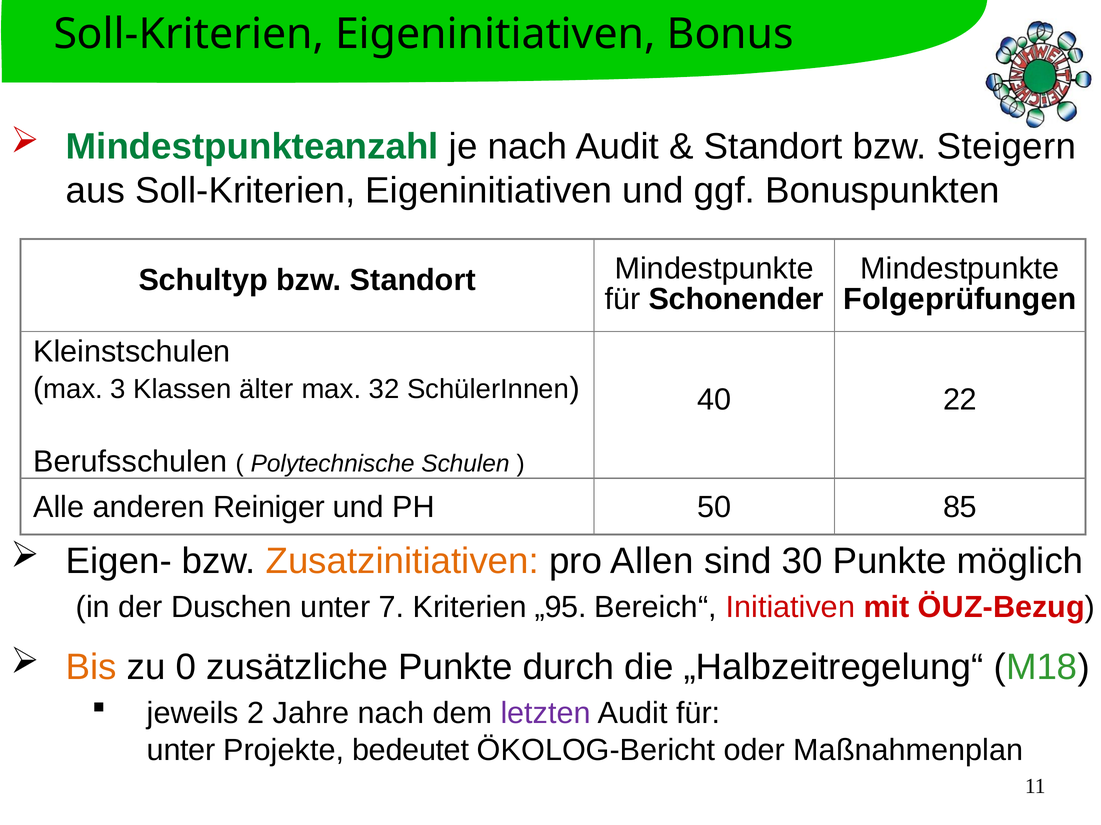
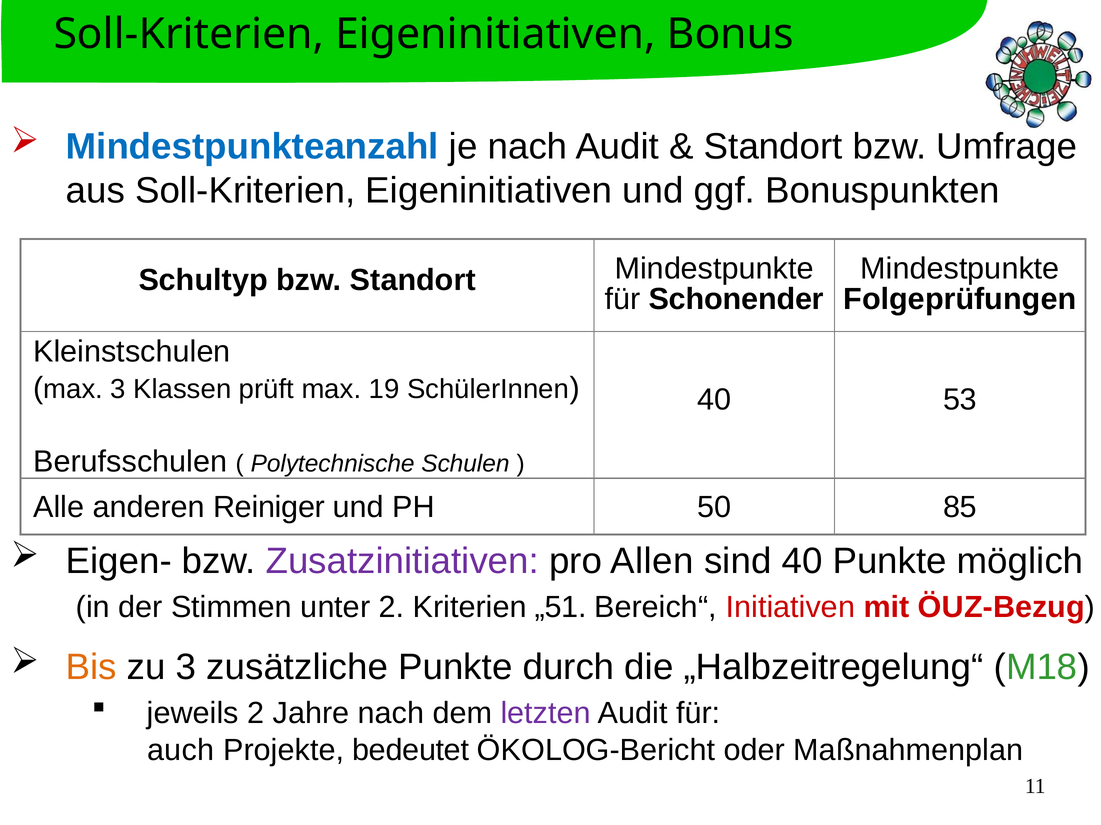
Mindestpunkteanzahl colour: green -> blue (252, 147)
Steigern: Steigern -> Umfrage (1007, 147)
älter: älter -> prüft (266, 390)
32: 32 -> 19 (384, 390)
22: 22 -> 53 (960, 400)
Zusatzinitiativen colour: orange -> purple (402, 561)
sind 30: 30 -> 40 (802, 561)
Duschen: Duschen -> Stimmen (231, 608)
unter 7: 7 -> 2 (391, 608)
„95: „95 -> „51 (561, 608)
zu 0: 0 -> 3 (186, 668)
unter: unter -> auch (181, 751)
